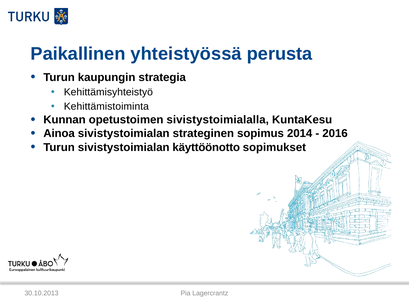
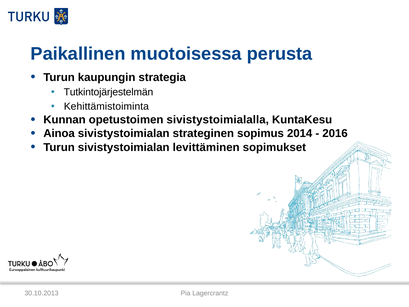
yhteistyössä: yhteistyössä -> muotoisessa (186, 54)
Kehittämisyhteistyö: Kehittämisyhteistyö -> Tutkintojärjestelmän (108, 92)
käyttöönotto: käyttöönotto -> levittäminen (206, 147)
